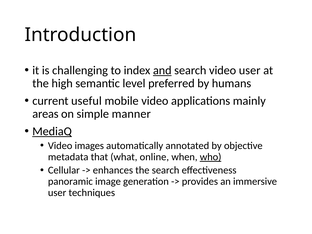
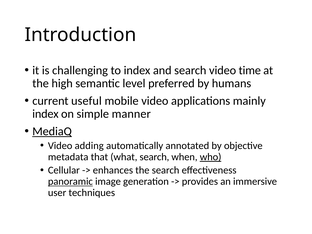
and underline: present -> none (162, 70)
video user: user -> time (250, 70)
areas: areas -> index (45, 114)
images: images -> adding (89, 146)
what online: online -> search (154, 157)
panoramic underline: none -> present (70, 181)
